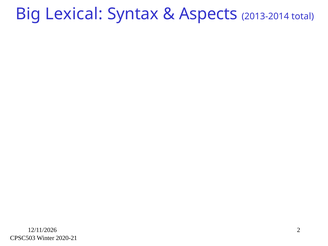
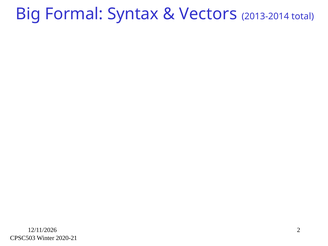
Lexical: Lexical -> Formal (74, 14)
Aspects: Aspects -> Vectors (208, 14)
